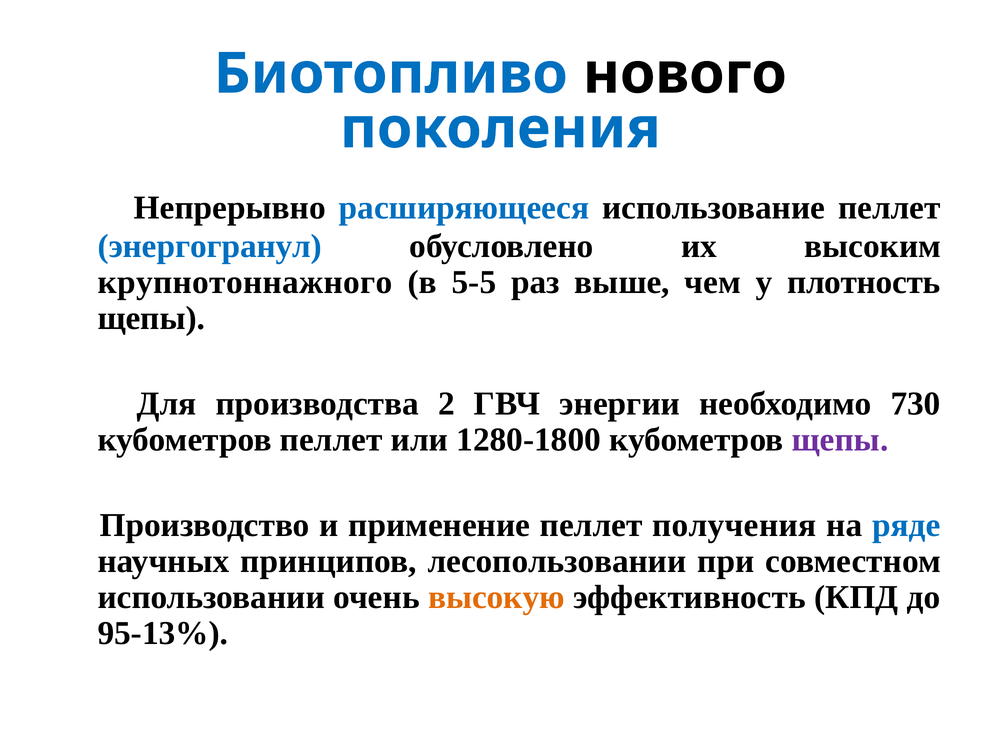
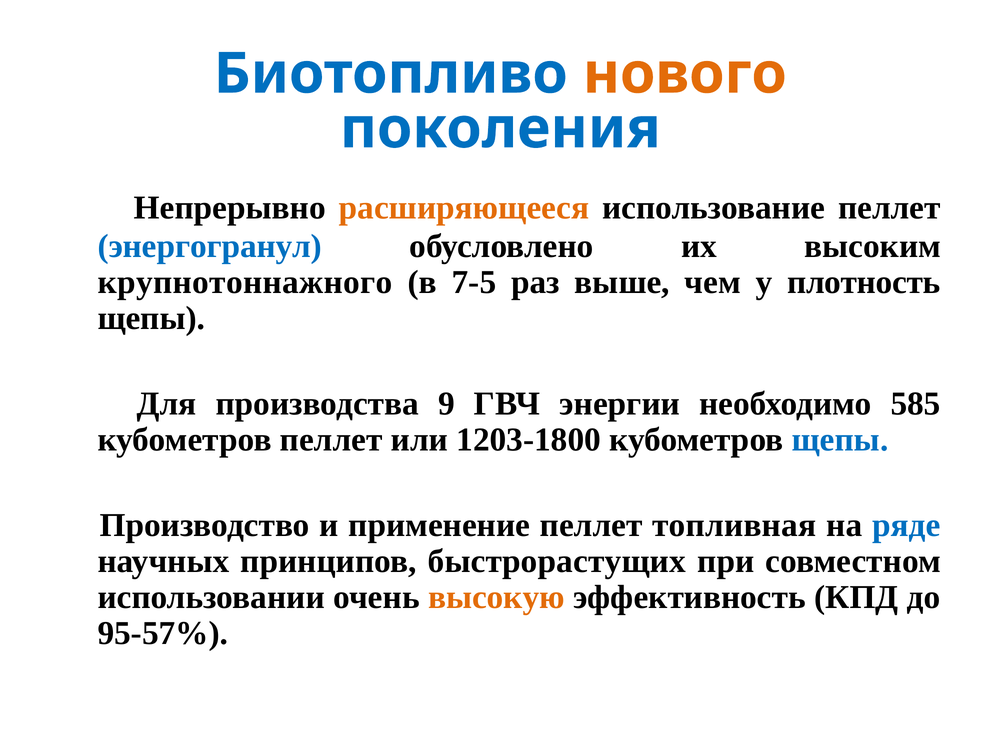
нового colour: black -> orange (685, 74)
расширяющееся colour: blue -> orange (464, 208)
5-5: 5-5 -> 7-5 (474, 282)
2: 2 -> 9 (447, 403)
730: 730 -> 585 (916, 403)
1280-1800: 1280-1800 -> 1203-1800 (529, 440)
щепы colour: purple -> blue (840, 440)
получения: получения -> топливная (734, 525)
лесопользовании: лесопользовании -> быстрорастущих (557, 561)
95-13%: 95-13% -> 95-57% (163, 633)
